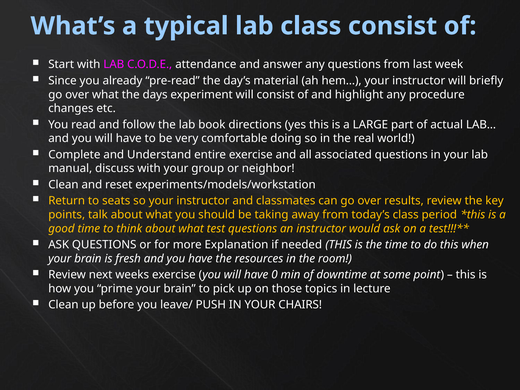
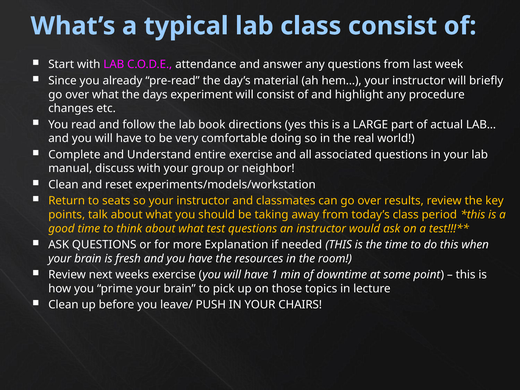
0: 0 -> 1 (274, 275)
